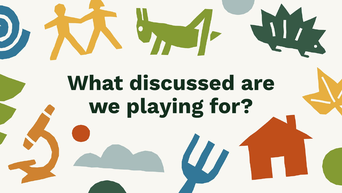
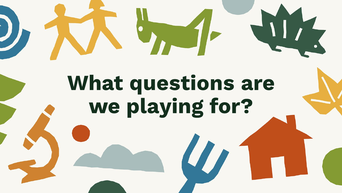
discussed: discussed -> questions (182, 83)
